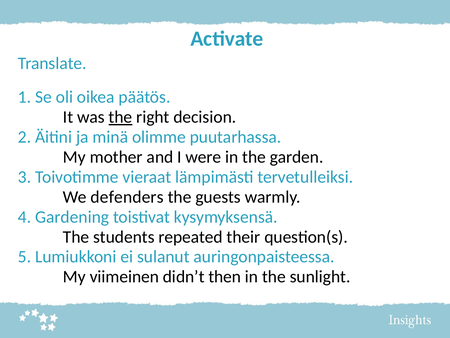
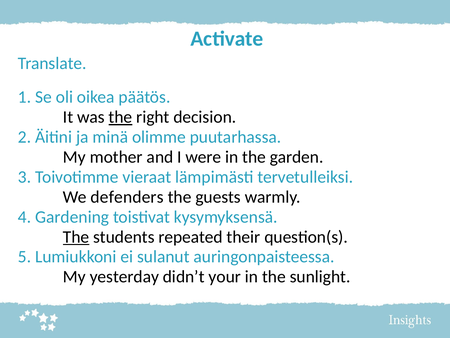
The underline: none -> present (76, 237)
viimeinen: viimeinen -> yesterday (124, 276)
then: then -> your (225, 276)
